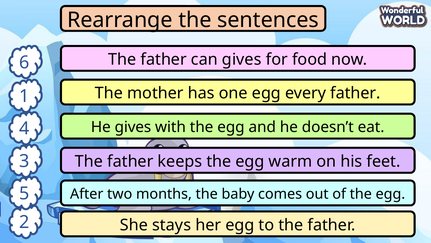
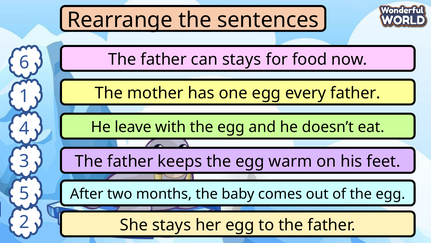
can gives: gives -> stays (242, 59)
He gives: gives -> leave (133, 127)
